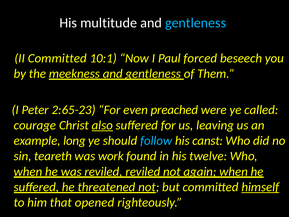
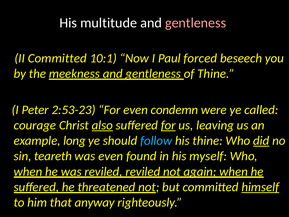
gentleness colour: light blue -> pink (196, 23)
of Them: Them -> Thine (216, 74)
2:65-23: 2:65-23 -> 2:53-23 (74, 110)
preached: preached -> condemn (174, 110)
for underline: none -> present (168, 125)
his canst: canst -> thine (208, 141)
did underline: none -> present (261, 141)
was work: work -> even (111, 156)
twelve: twelve -> myself (208, 156)
opened: opened -> anyway (95, 202)
